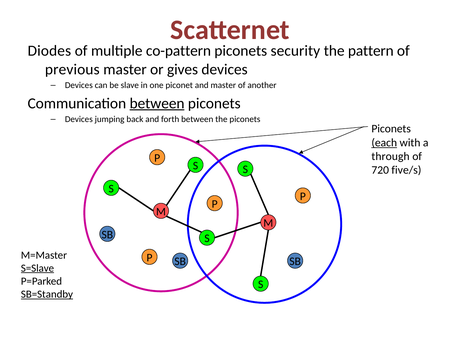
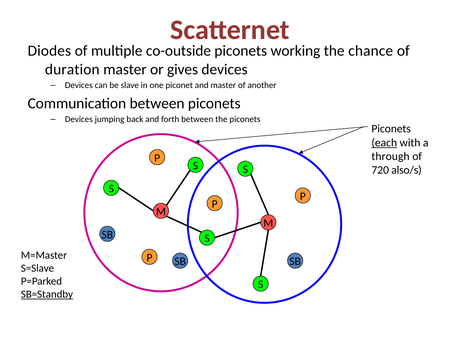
co-pattern: co-pattern -> co-outside (178, 51)
security: security -> working (295, 51)
pattern: pattern -> chance (371, 51)
previous: previous -> duration (72, 69)
between underline: present -> none (157, 103)
five/s: five/s -> also/s (406, 170)
S=Slave underline: present -> none (37, 268)
